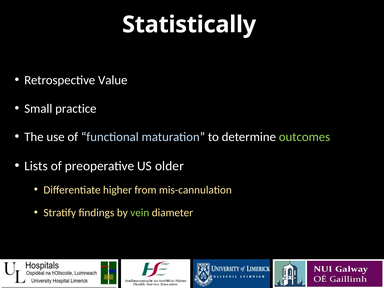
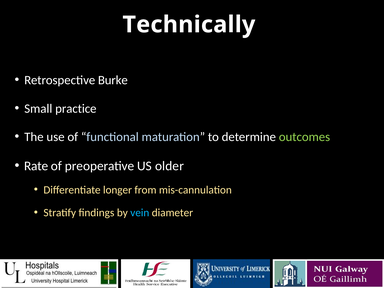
Statistically: Statistically -> Technically (189, 25)
Value: Value -> Burke (113, 80)
Lists: Lists -> Rate (36, 166)
higher: higher -> longer (118, 190)
vein colour: light green -> light blue (140, 213)
